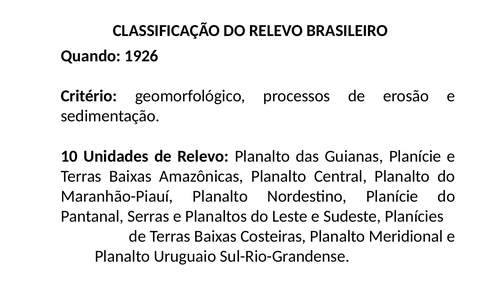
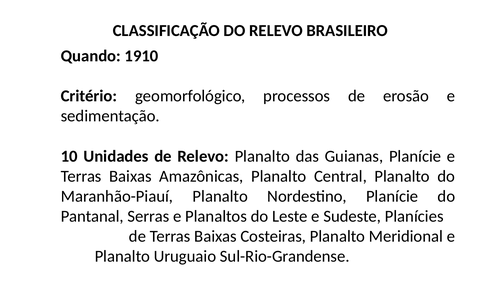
1926: 1926 -> 1910 (142, 56)
